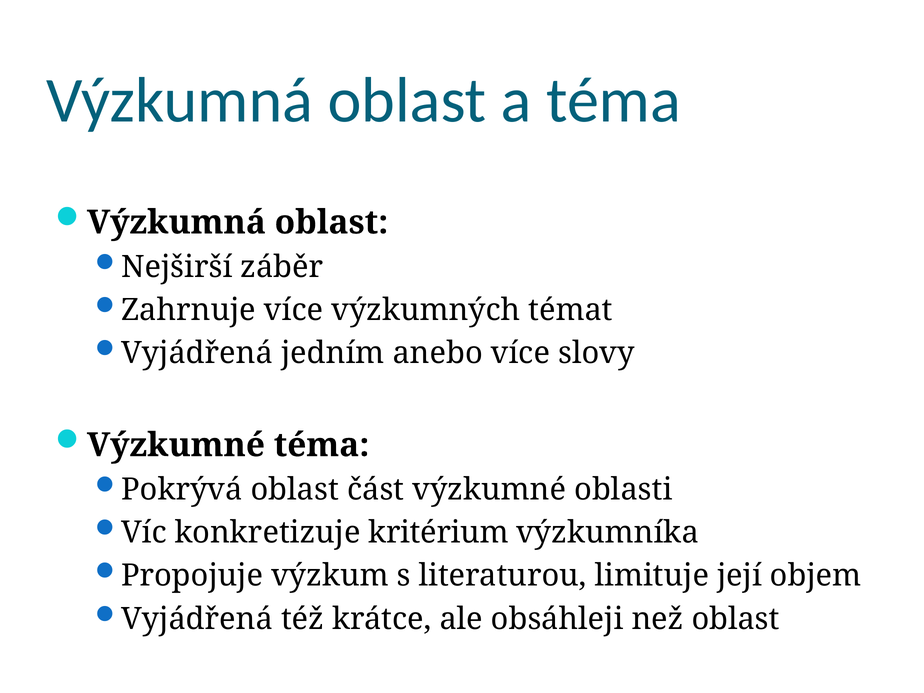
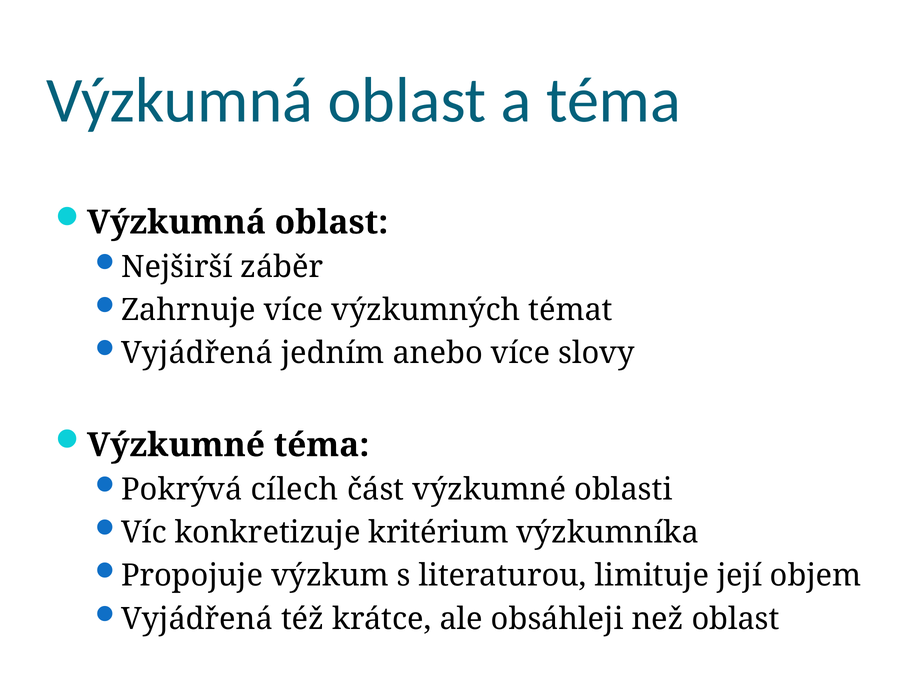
Pokrývá oblast: oblast -> cílech (295, 490)
